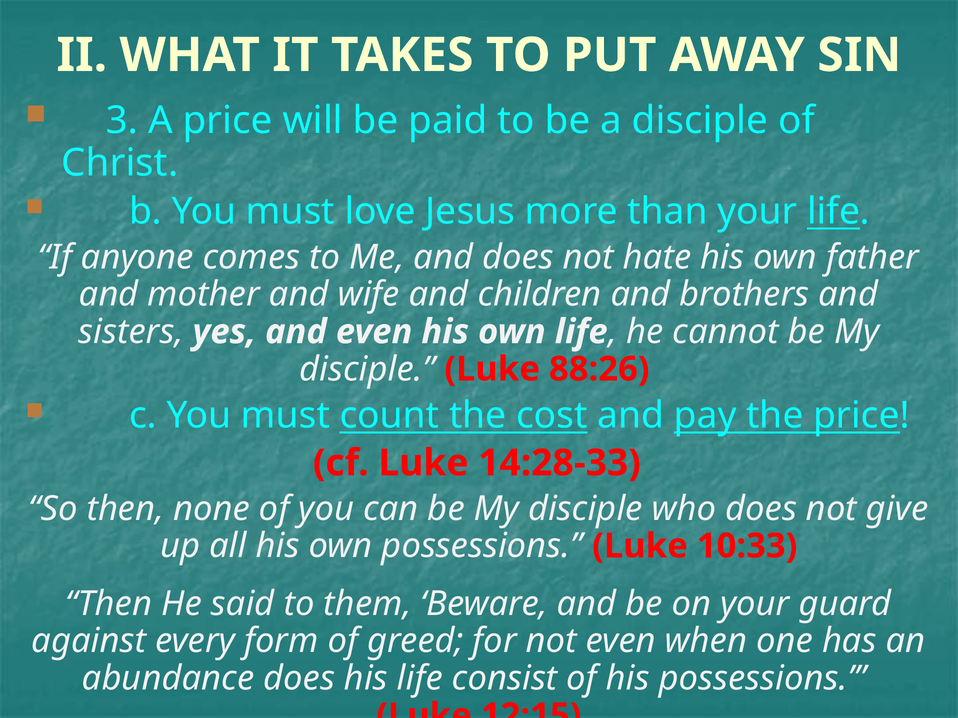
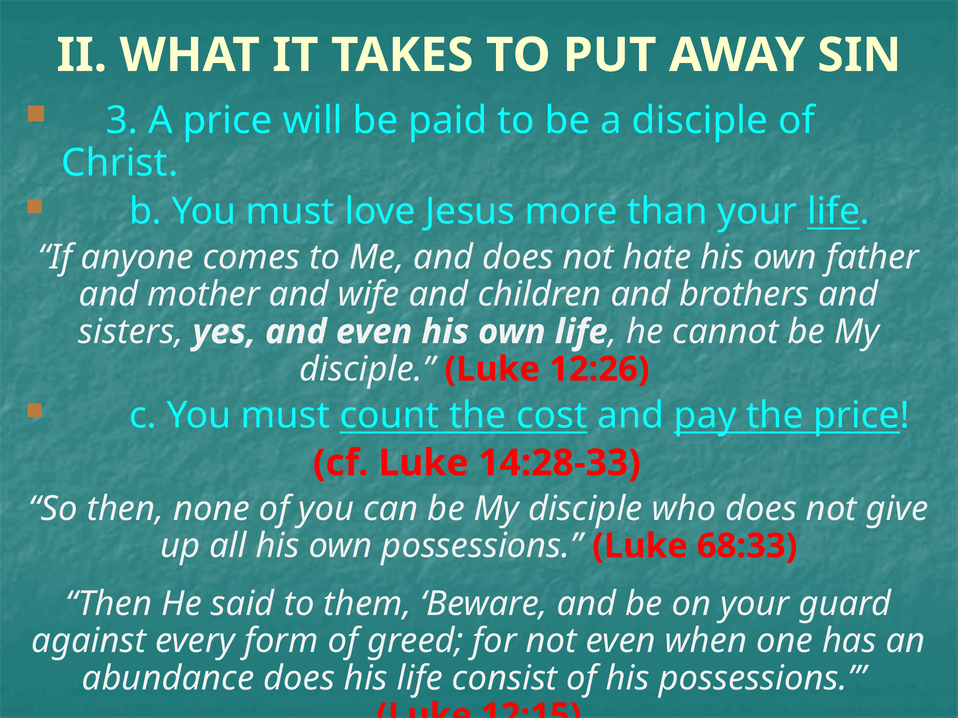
88:26: 88:26 -> 12:26 (599, 369)
10:33: 10:33 -> 68:33 (747, 546)
